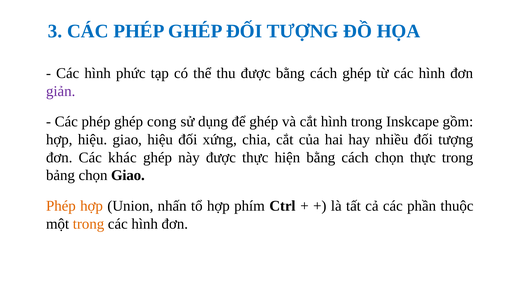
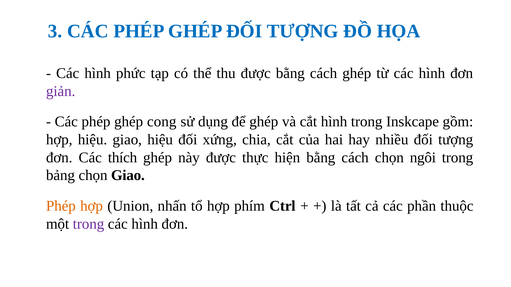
khác: khác -> thích (123, 158)
chọn thực: thực -> ngôi (423, 158)
trong colour: orange -> purple (89, 224)
